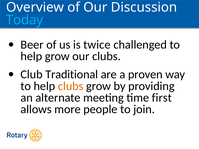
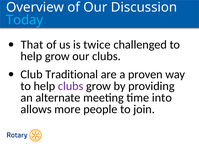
Beer: Beer -> That (32, 45)
clubs colour: orange -> purple (71, 86)
first: first -> into (162, 98)
